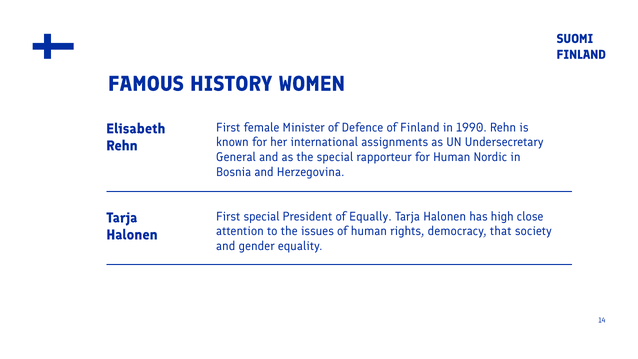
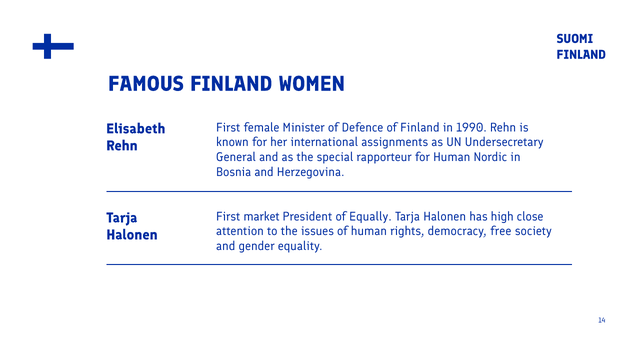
FAMOUS HISTORY: HISTORY -> FINLAND (231, 84)
First special: special -> market (262, 216)
that: that -> free (501, 231)
